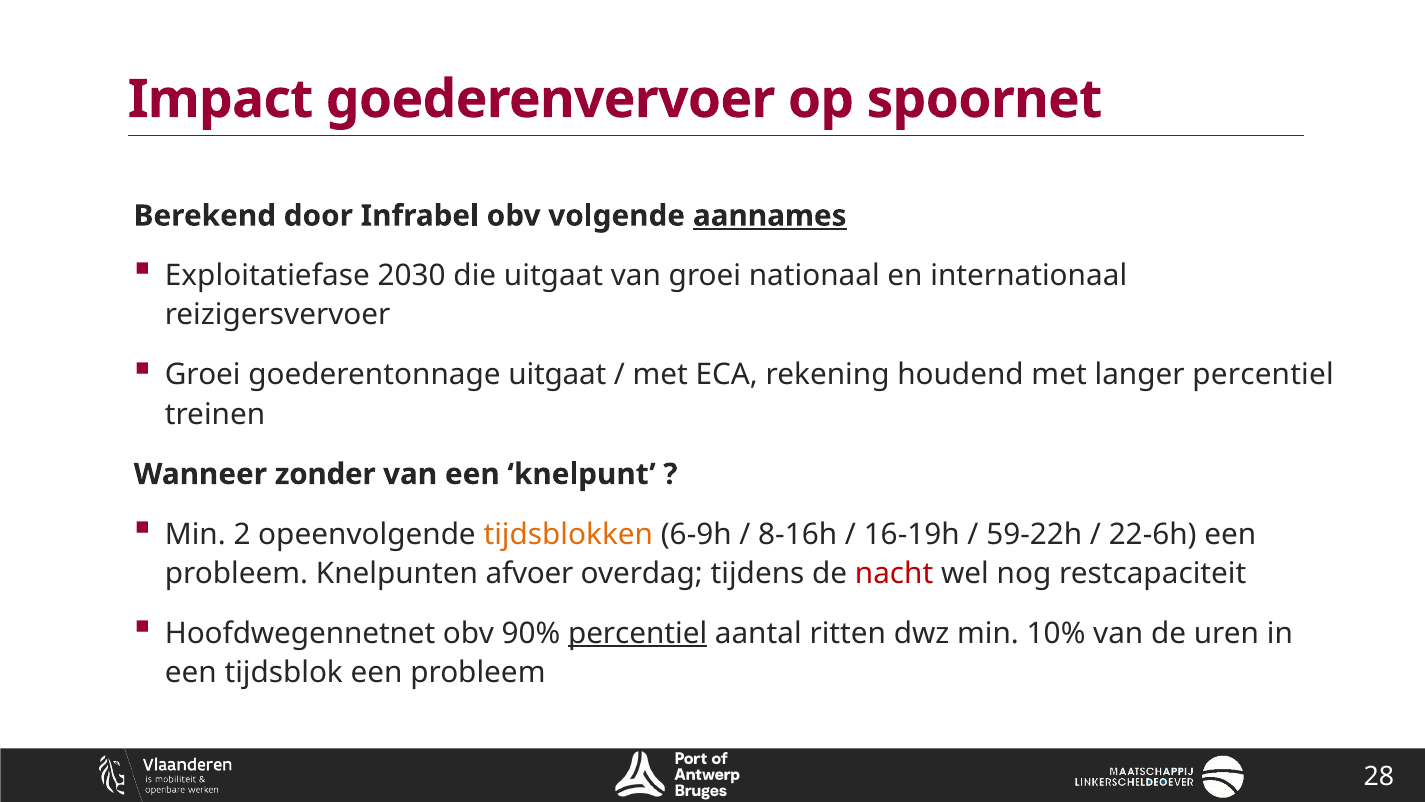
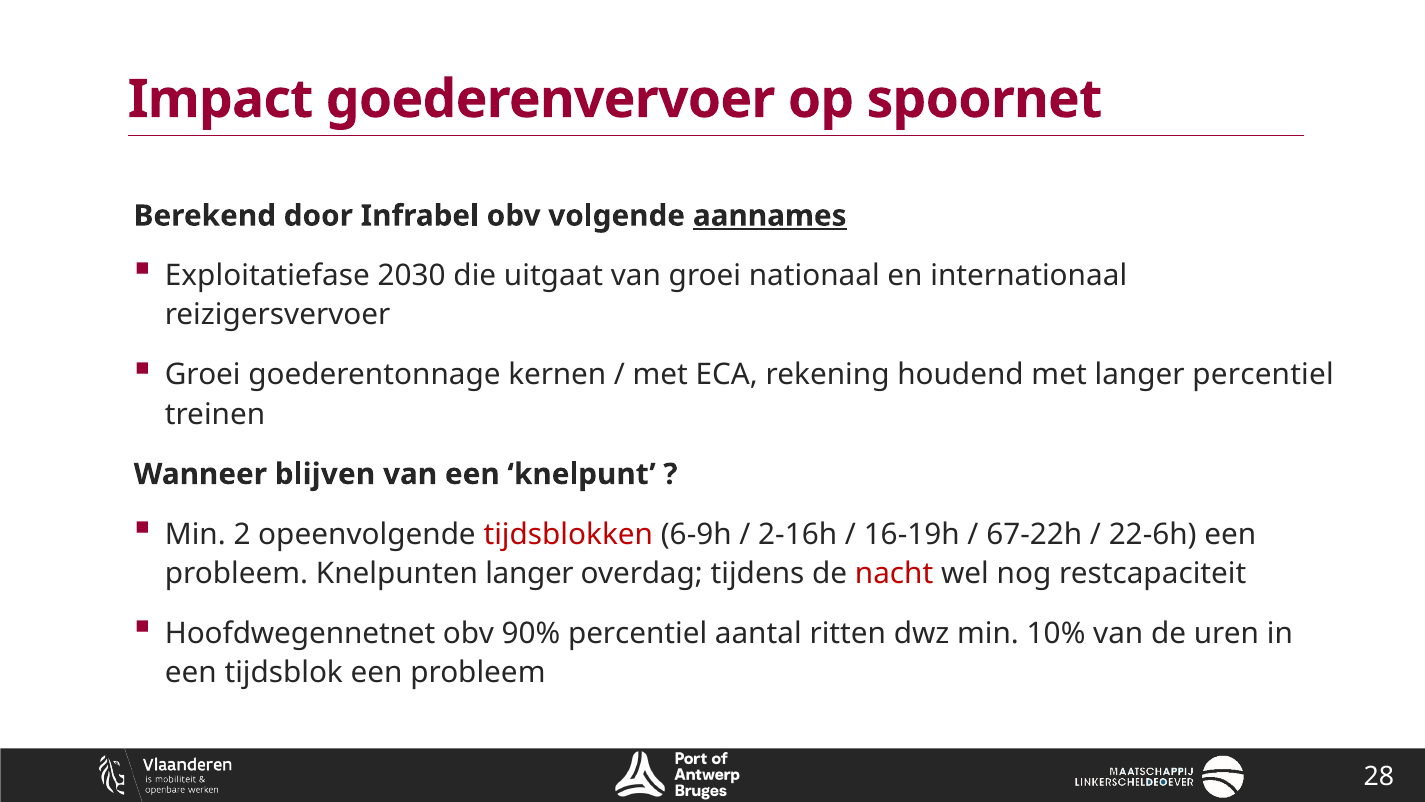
goederentonnage uitgaat: uitgaat -> kernen (557, 375)
zonder: zonder -> blijven (325, 474)
tijdsblokken colour: orange -> red (568, 534)
8-16h: 8-16h -> 2-16h (798, 534)
59-22h: 59-22h -> 67-22h (1034, 534)
Knelpunten afvoer: afvoer -> langer (530, 573)
percentiel underline: present -> none (638, 633)
